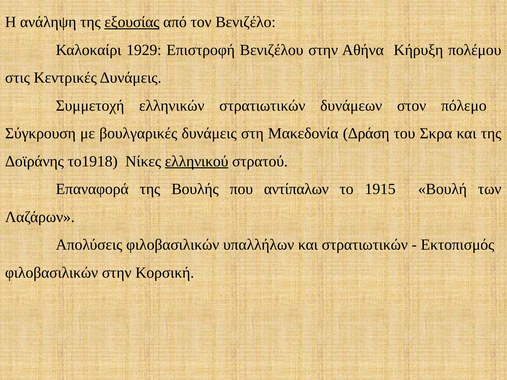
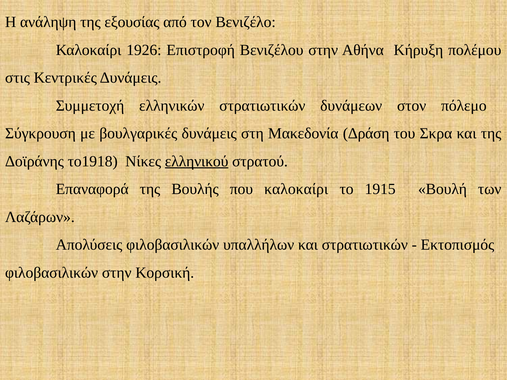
εξουσίας underline: present -> none (132, 22)
1929: 1929 -> 1926 (144, 50)
που αντίπαλων: αντίπαλων -> καλοκαίρι (296, 189)
